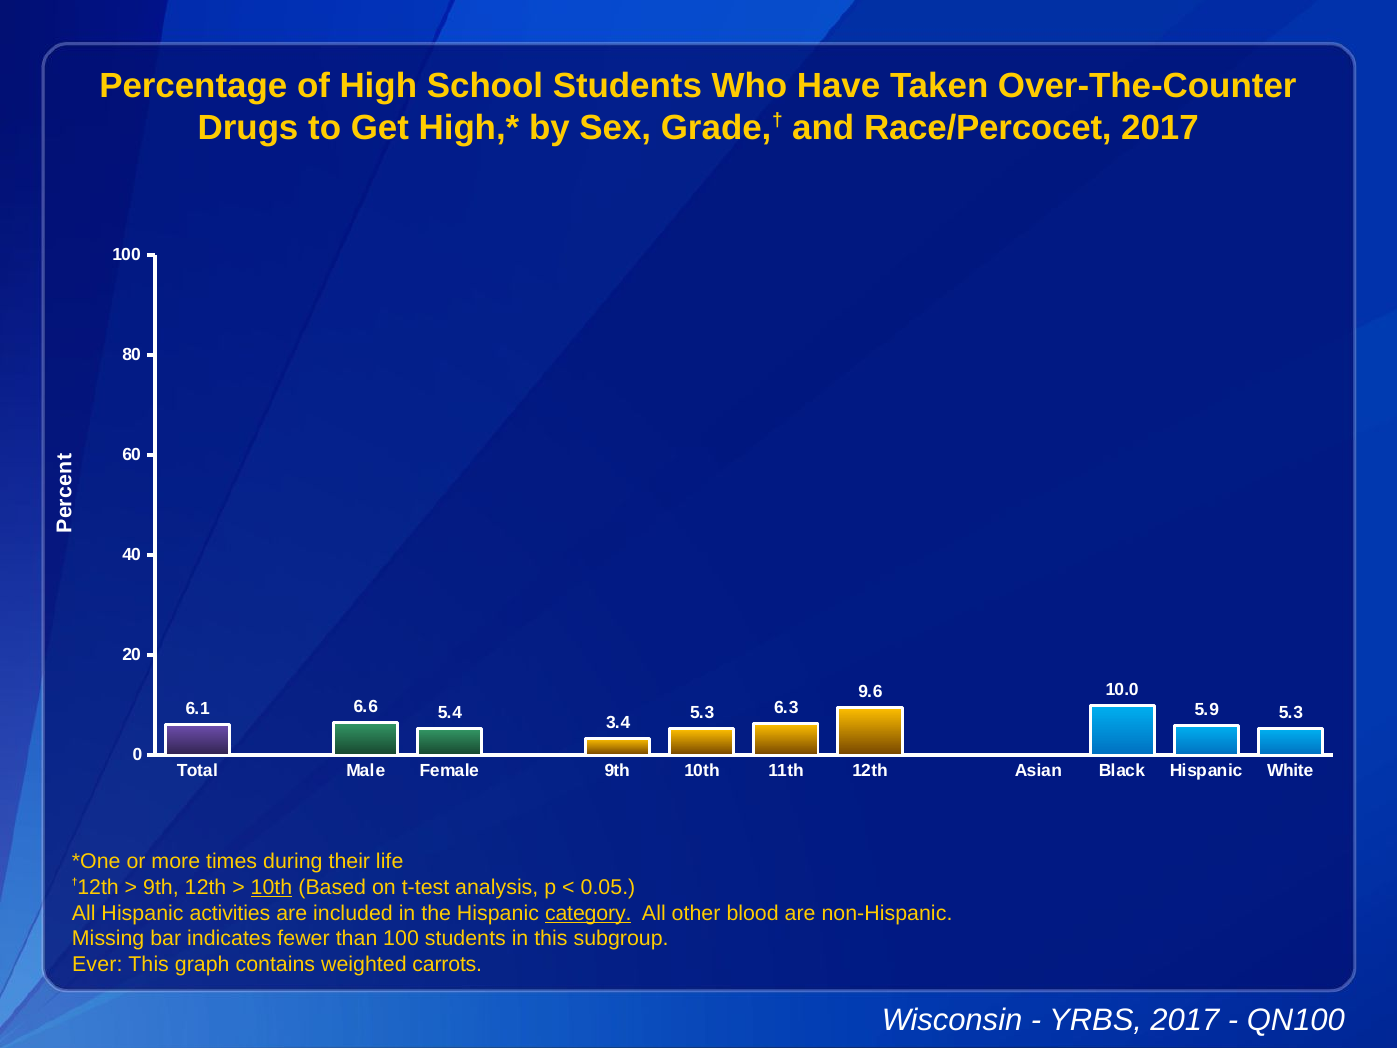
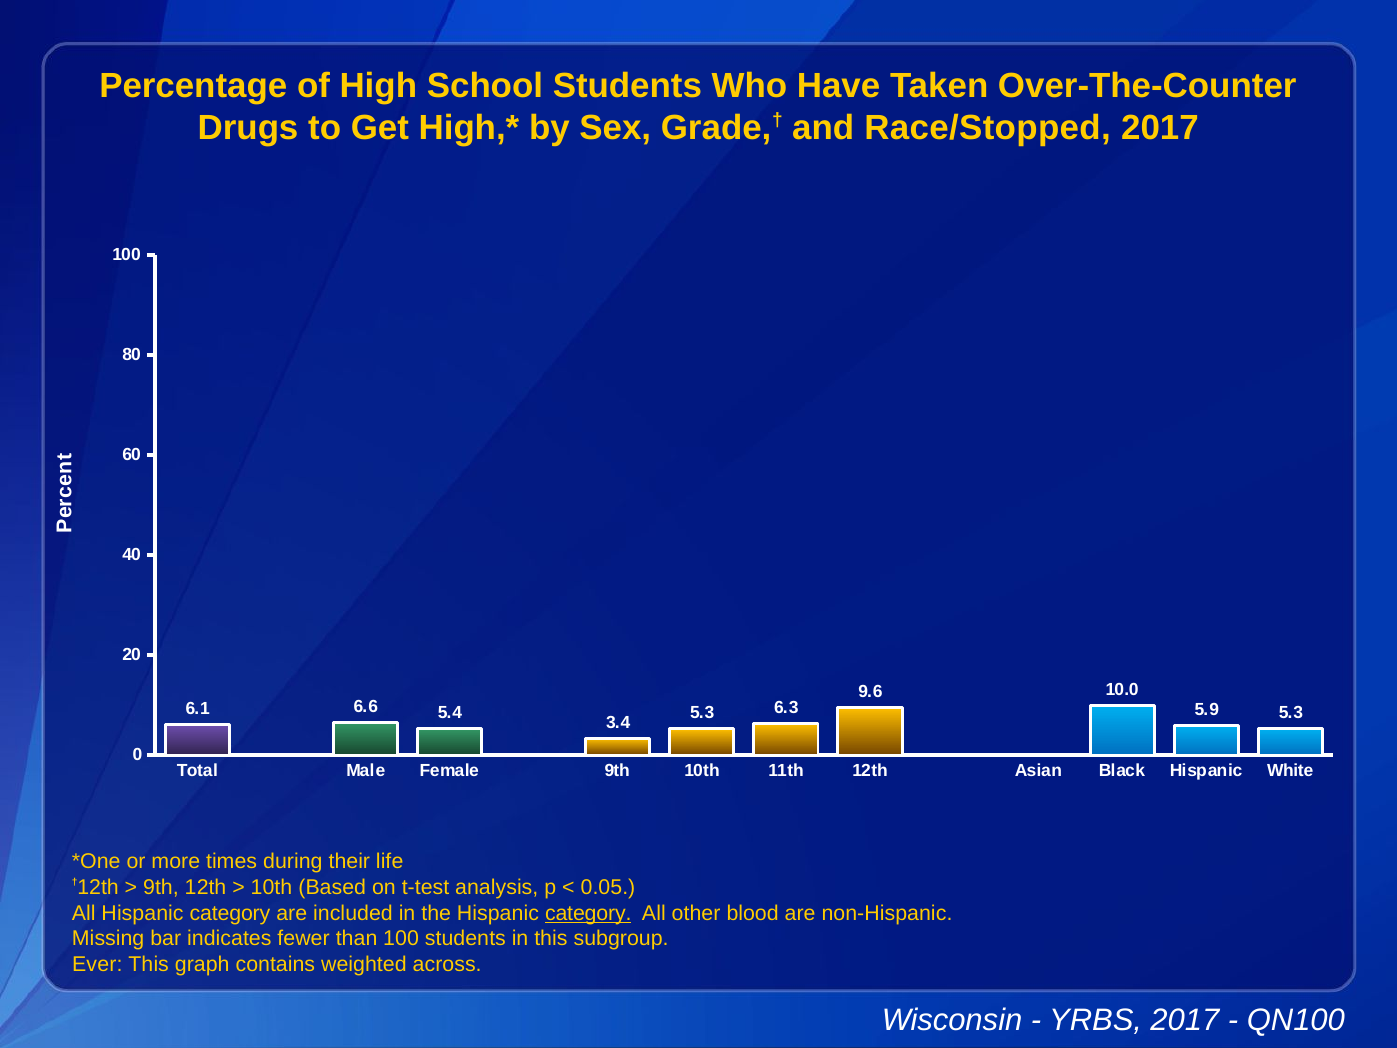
Race/Percocet: Race/Percocet -> Race/Stopped (988, 128)
10th underline: present -> none (271, 887)
All Hispanic activities: activities -> category (230, 913)
carrots: carrots -> across (447, 964)
